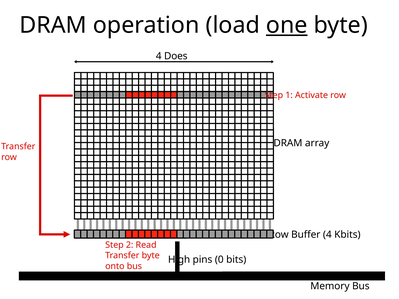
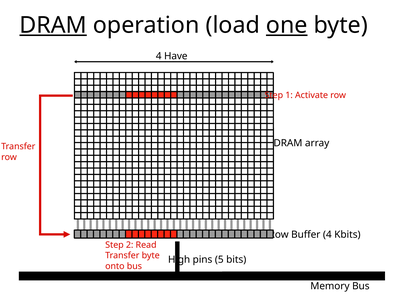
DRAM underline: none -> present (53, 25)
Does: Does -> Have (176, 56)
0: 0 -> 5 (219, 260)
